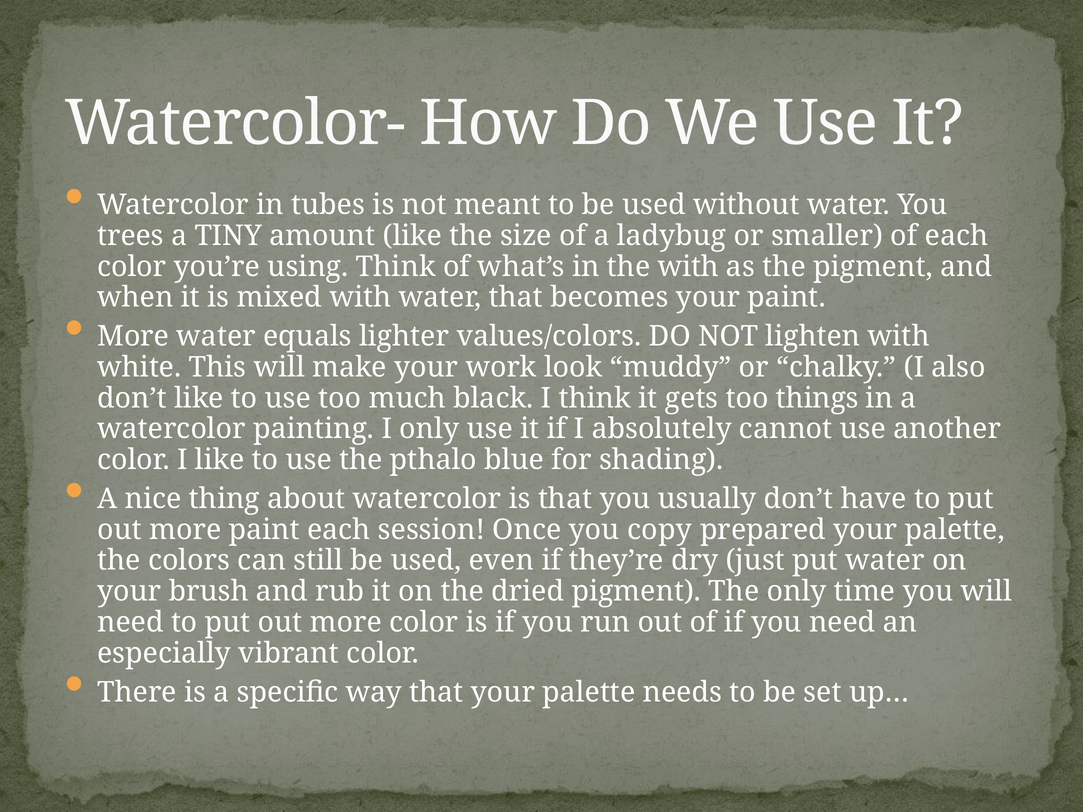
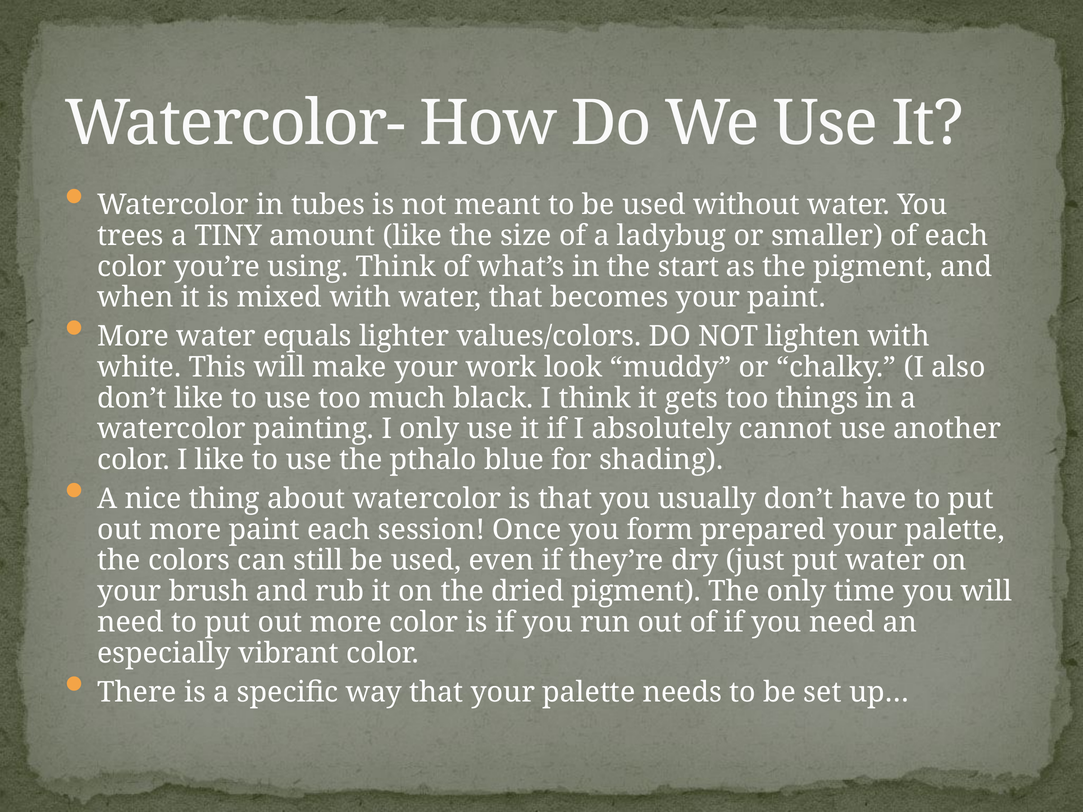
the with: with -> start (688, 267)
copy: copy -> form (660, 530)
